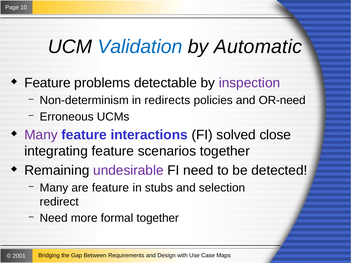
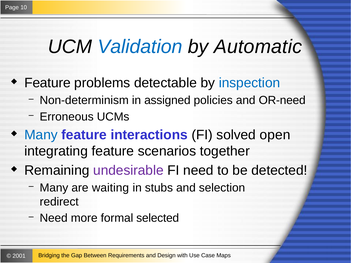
inspection colour: purple -> blue (249, 83)
redirects: redirects -> assigned (167, 100)
Many colour: purple -> blue (41, 135)
close: close -> open (275, 135)
are feature: feature -> waiting (110, 188)
formal together: together -> selected (158, 218)
